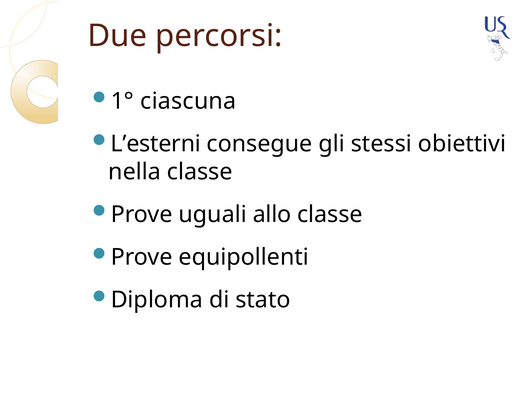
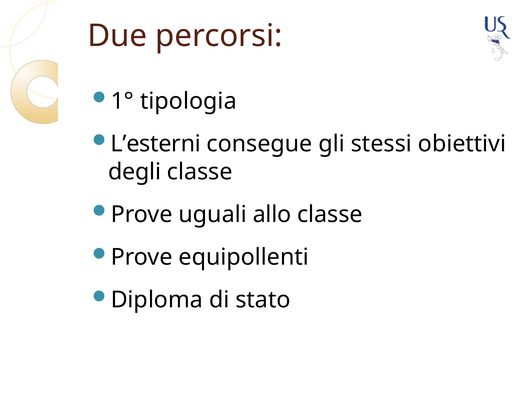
ciascuna: ciascuna -> tipologia (188, 101)
nella: nella -> degli (135, 172)
